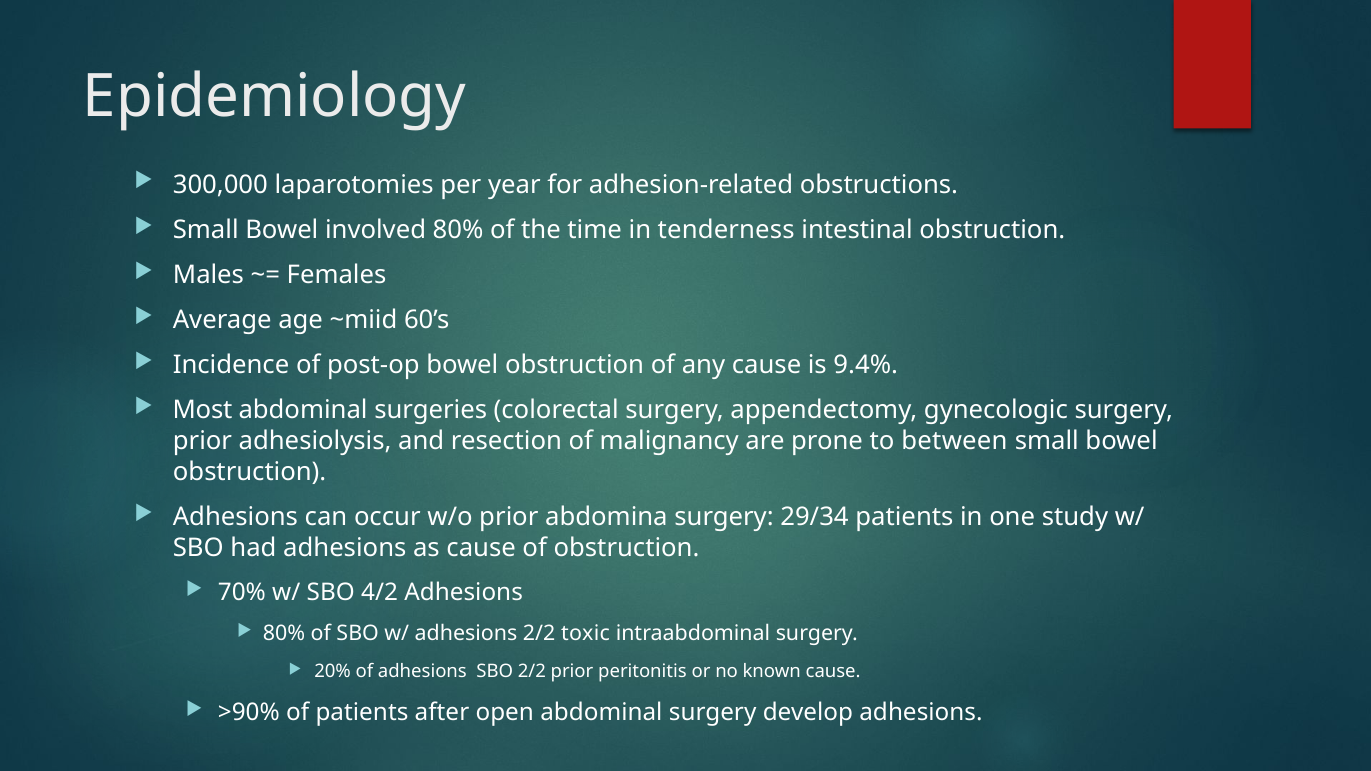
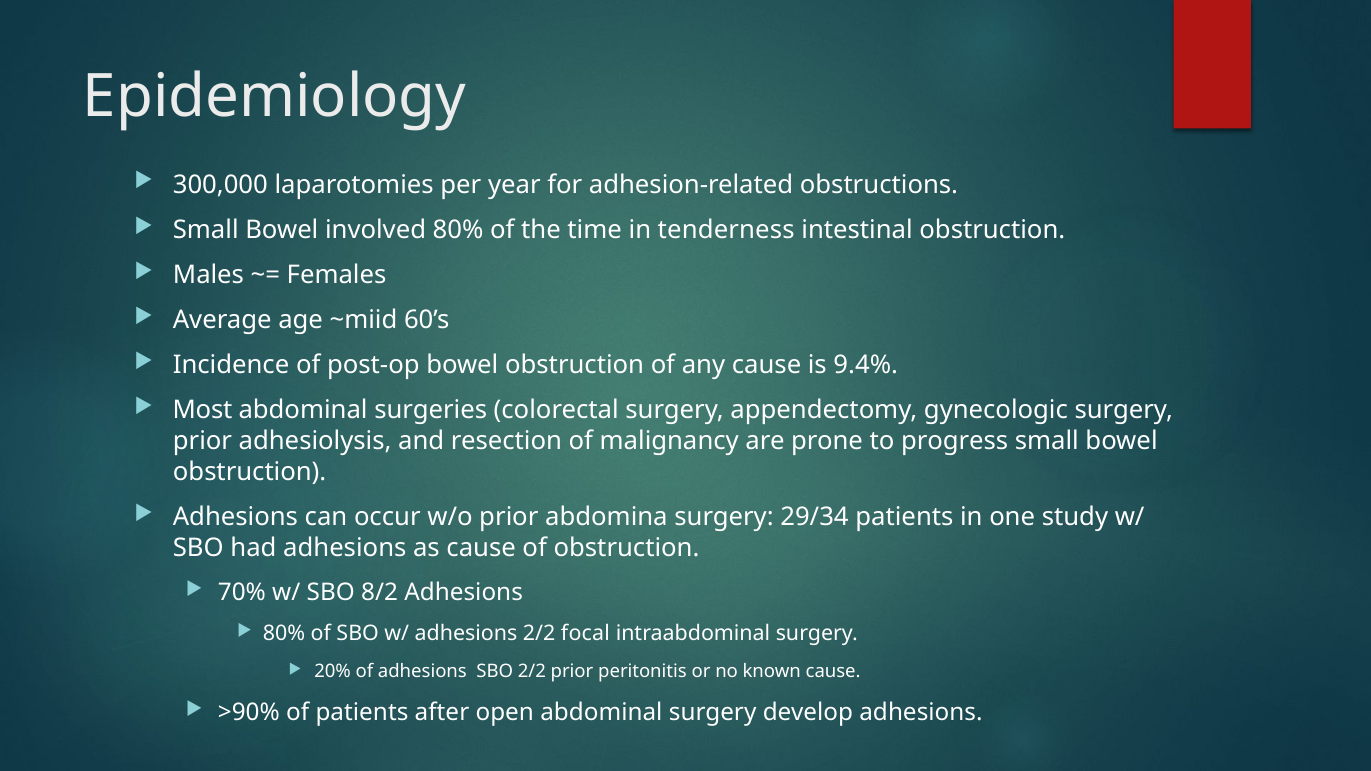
between: between -> progress (955, 441)
4/2: 4/2 -> 8/2 (380, 592)
toxic: toxic -> focal (585, 634)
